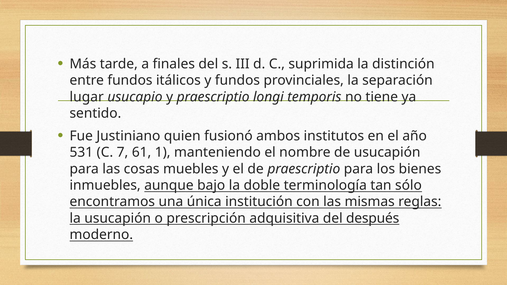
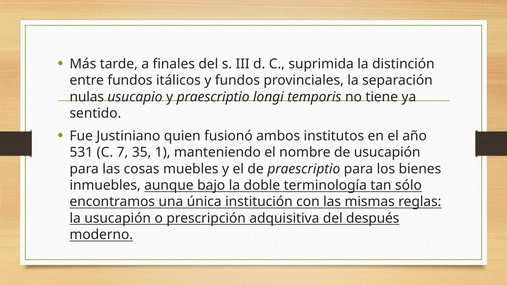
lugar: lugar -> nulas (87, 97)
61: 61 -> 35 (142, 152)
